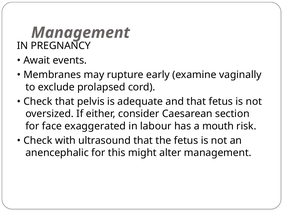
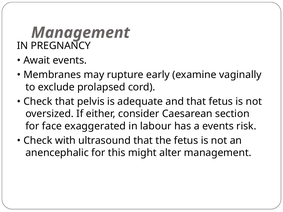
a mouth: mouth -> events (218, 126)
